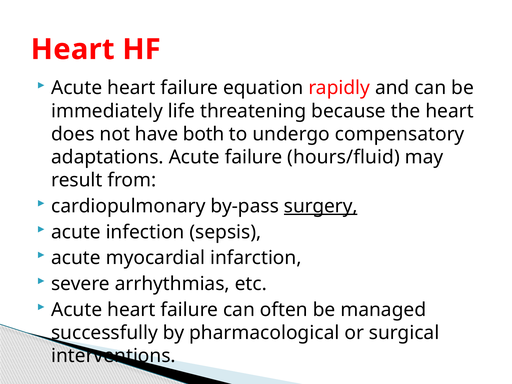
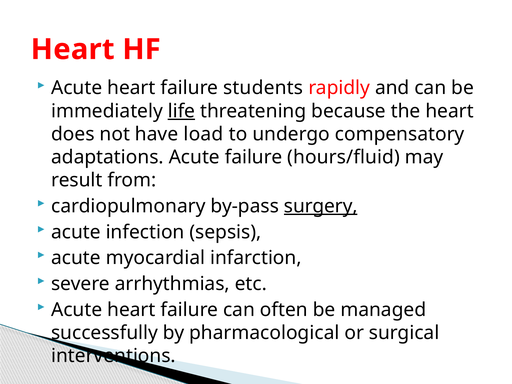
equation: equation -> students (263, 88)
life underline: none -> present (181, 111)
both: both -> load (203, 134)
